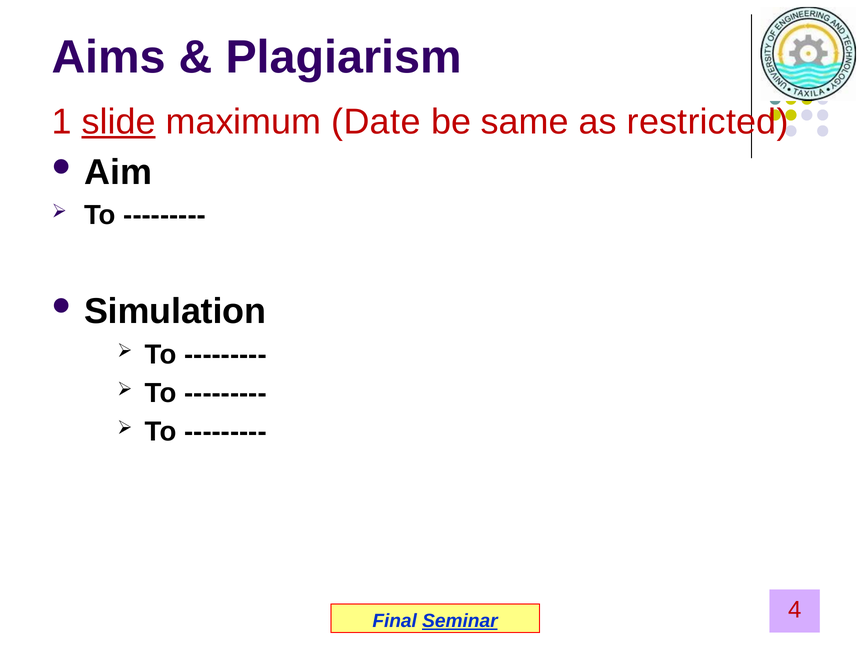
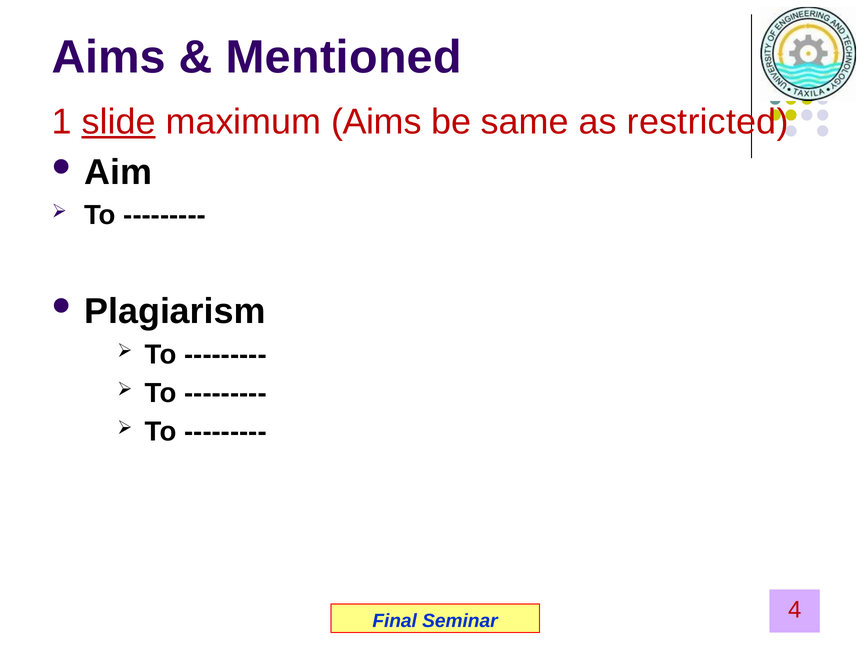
Plagiarism: Plagiarism -> Mentioned (344, 57)
maximum Date: Date -> Aims (376, 122)
Simulation: Simulation -> Plagiarism (175, 312)
Seminar underline: present -> none (460, 621)
